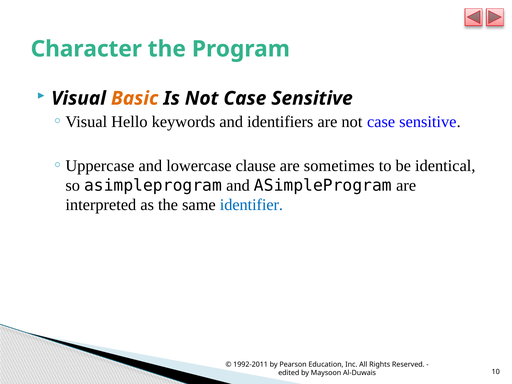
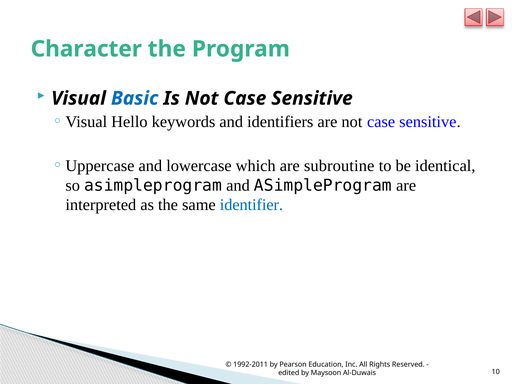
Basic colour: orange -> blue (135, 98)
clause: clause -> which (256, 166)
sometimes: sometimes -> subroutine (339, 166)
